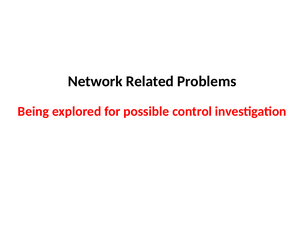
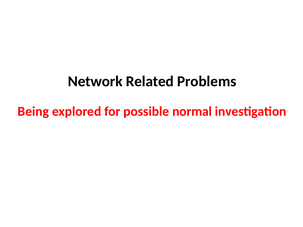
control: control -> normal (192, 112)
